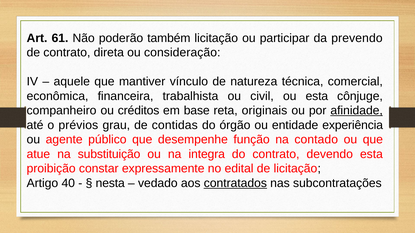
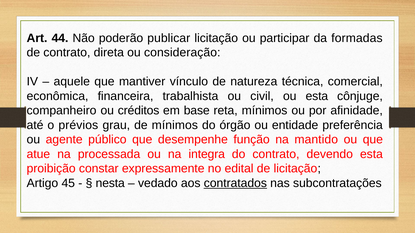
61: 61 -> 44 (60, 38)
também: também -> publicar (169, 38)
prevendo: prevendo -> formadas (357, 38)
reta originais: originais -> mínimos (265, 111)
afinidade underline: present -> none (357, 111)
de contidas: contidas -> mínimos (175, 125)
experiência: experiência -> preferência (353, 125)
contado: contado -> mantido (316, 140)
substituição: substituição -> processada (109, 154)
40: 40 -> 45 (68, 183)
